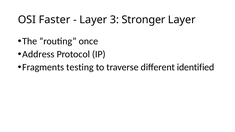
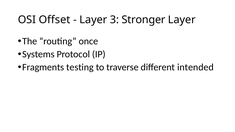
Faster: Faster -> Offset (54, 20)
Address: Address -> Systems (38, 54)
identified: identified -> intended (195, 67)
